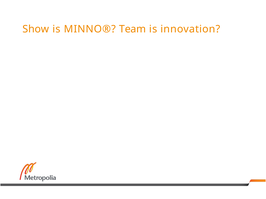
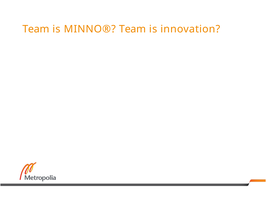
Show: Show -> Team (36, 29)
